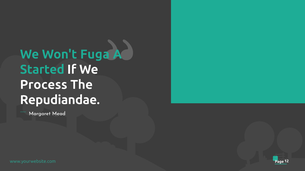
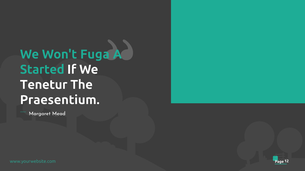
Process: Process -> Tenetur (44, 85)
Repudiandae: Repudiandae -> Praesentium (60, 100)
